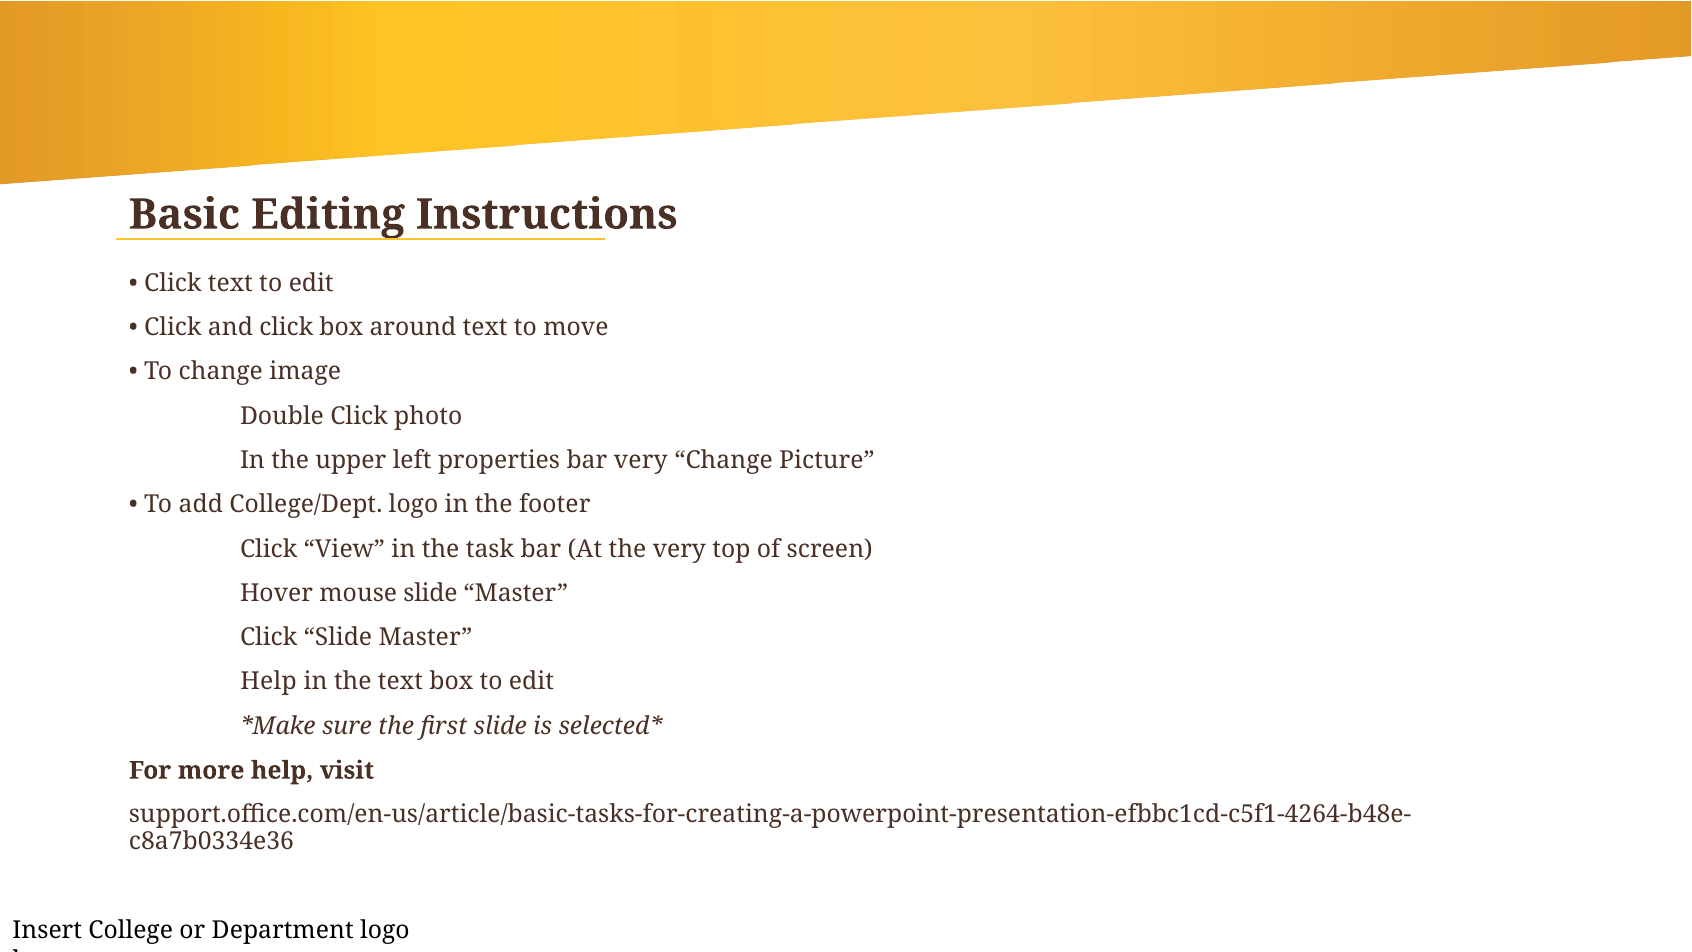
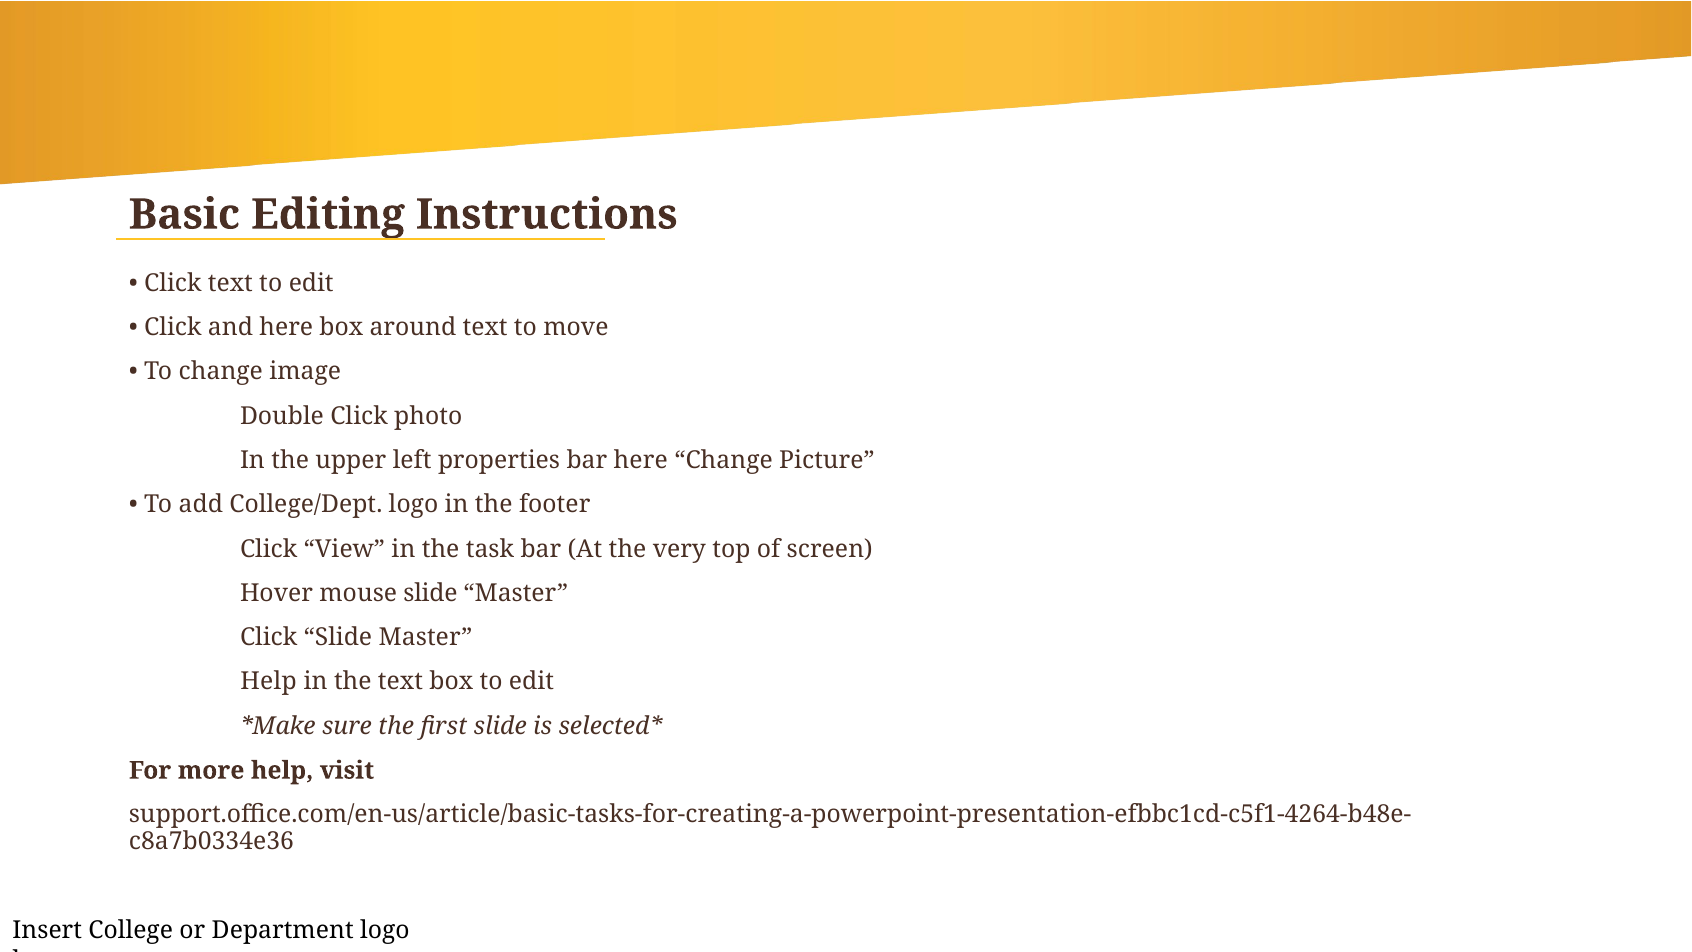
and click: click -> here (286, 327)
bar very: very -> here (641, 460)
